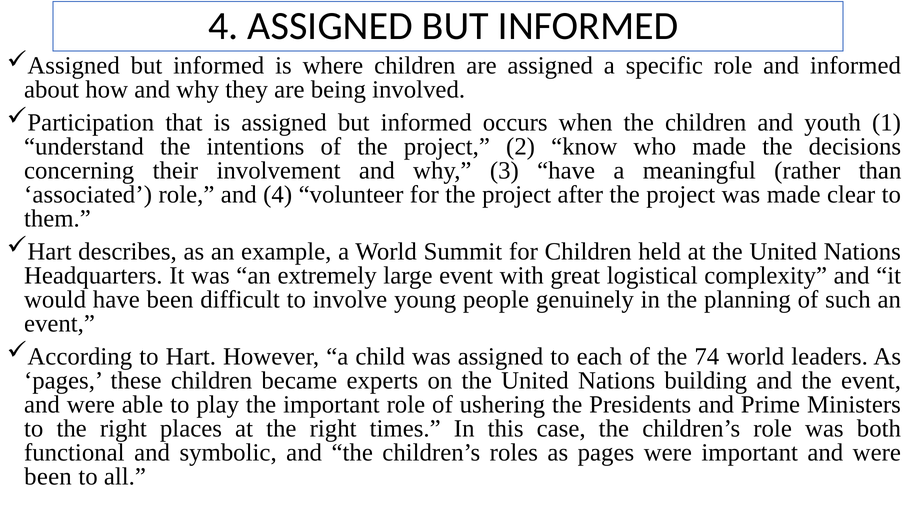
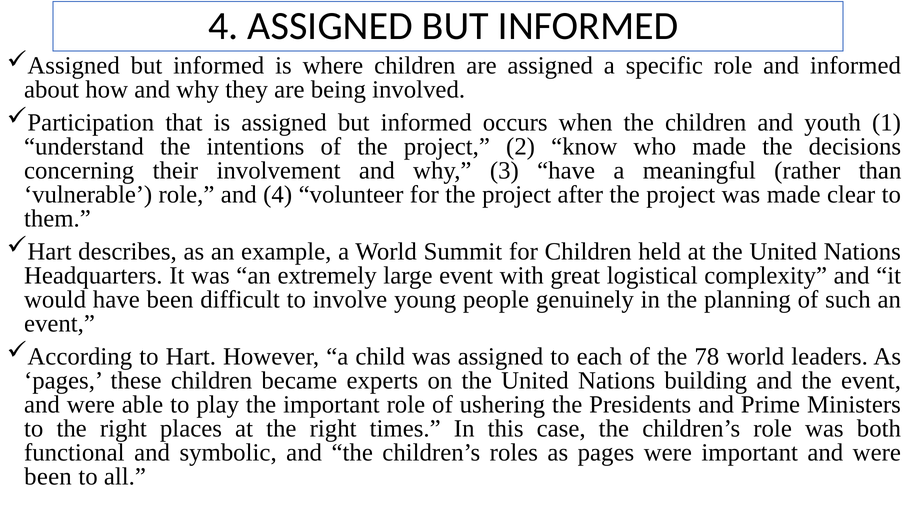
associated: associated -> vulnerable (88, 195)
74: 74 -> 78 (707, 357)
